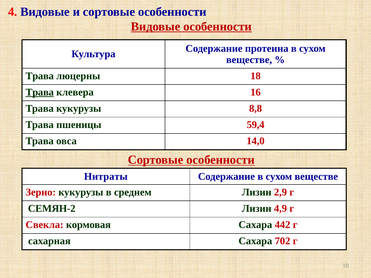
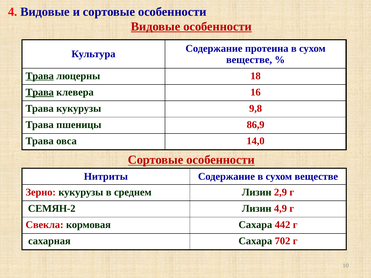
Трава underline: none -> present (40, 76)
8,8: 8,8 -> 9,8 (256, 109)
59,4: 59,4 -> 86,9 (256, 125)
Нитраты: Нитраты -> Нитриты (106, 177)
